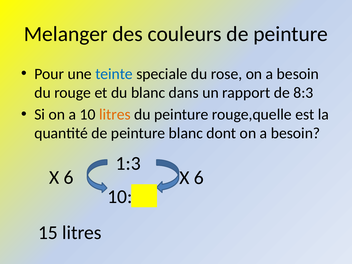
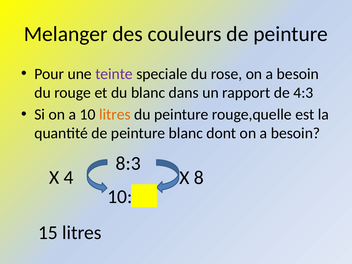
teinte colour: blue -> purple (114, 74)
8:3: 8:3 -> 4:3 (303, 93)
1:3: 1:3 -> 8:3 (128, 163)
6: 6 -> 4 (69, 177)
6: 6 -> 8 (199, 178)
